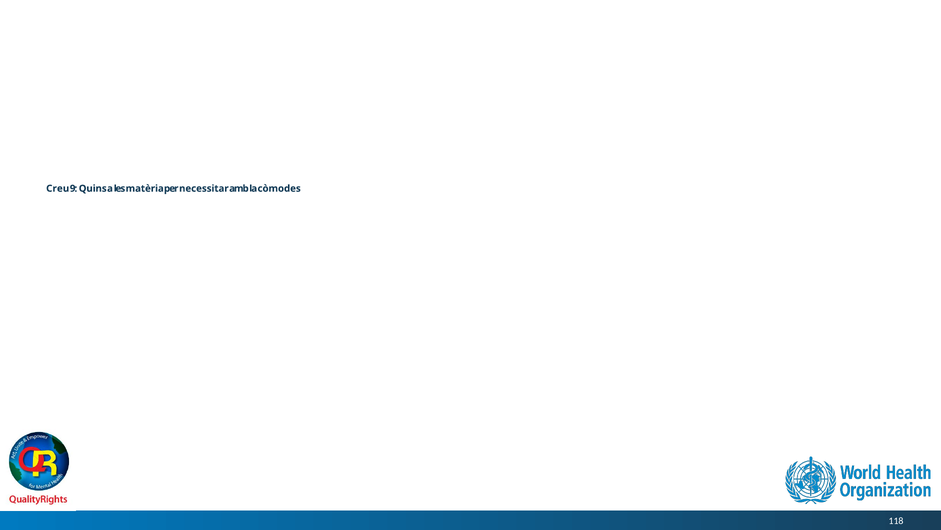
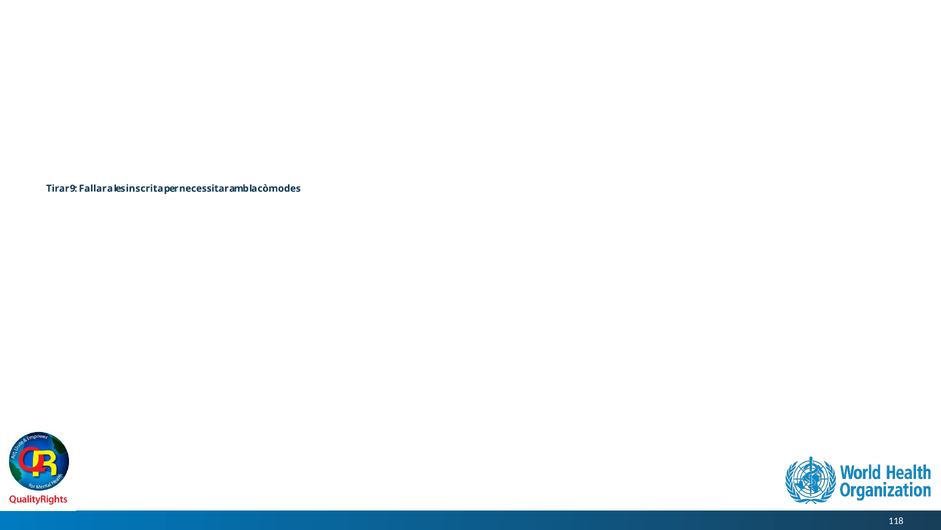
Creu: Creu -> Tirar (58, 188)
Quins: Quins -> Fallar (93, 188)
matèria: matèria -> inscrita (145, 188)
